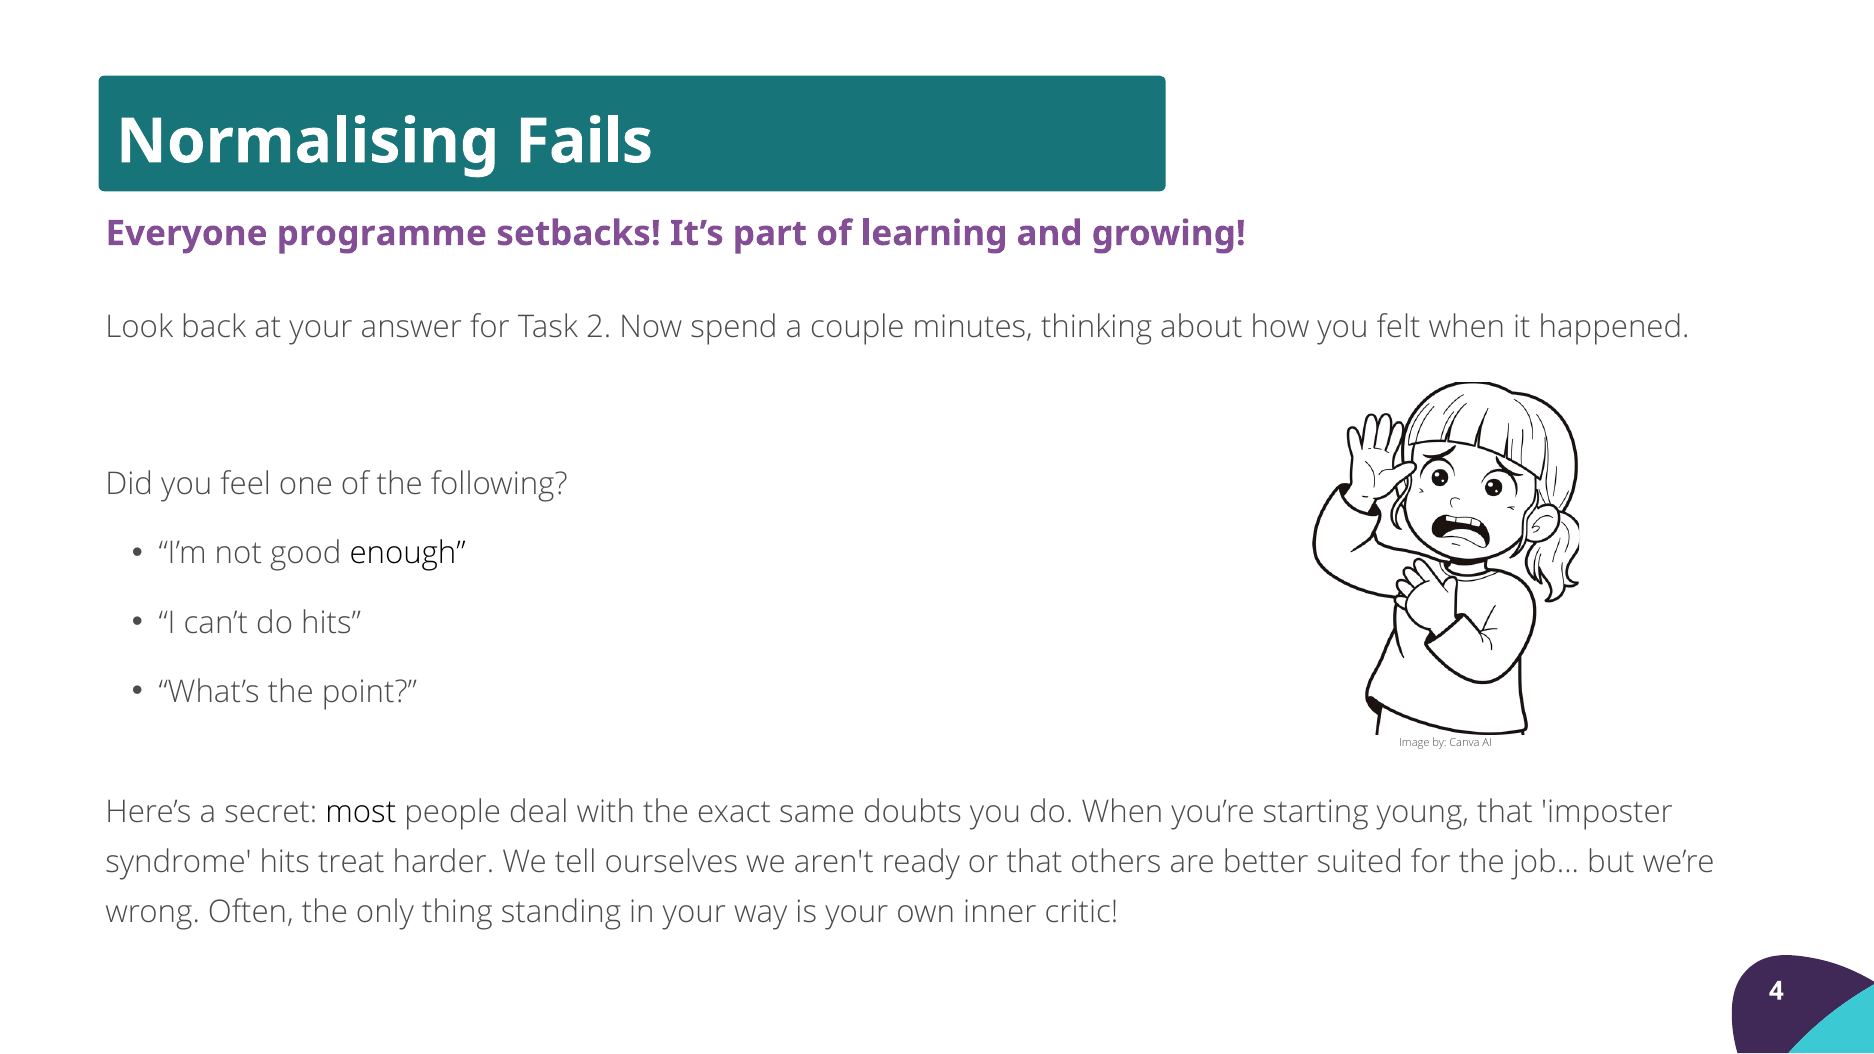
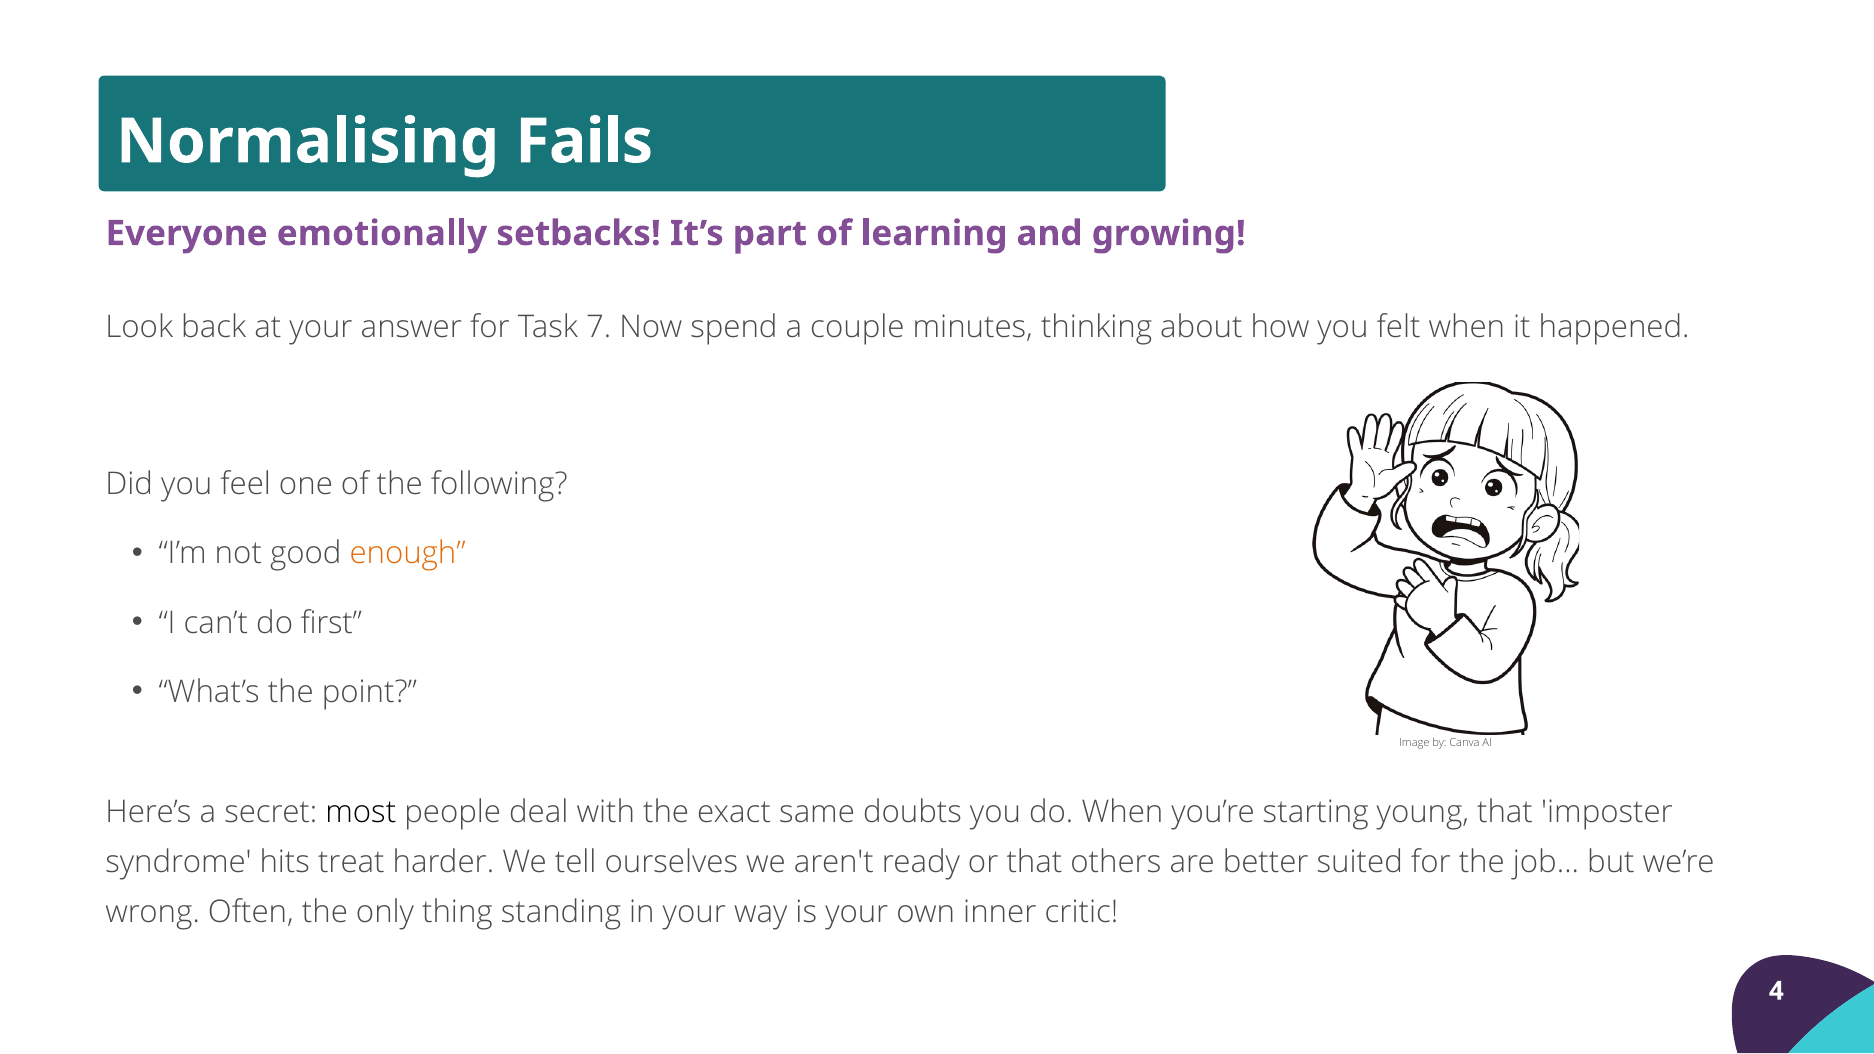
programme: programme -> emotionally (382, 233)
2: 2 -> 7 (599, 328)
enough colour: black -> orange (408, 554)
do hits: hits -> first (331, 623)
